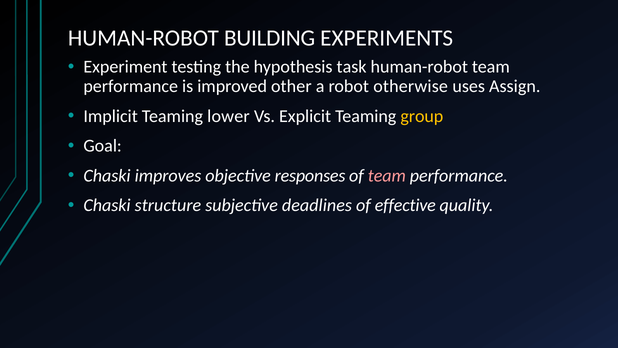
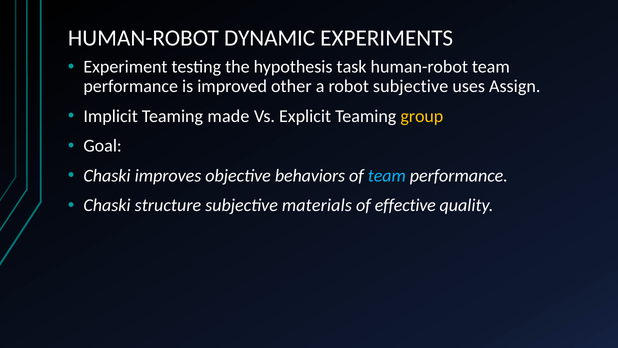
BUILDING: BUILDING -> DYNAMIC (270, 38)
robot otherwise: otherwise -> subjective (411, 86)
lower: lower -> made (228, 116)
responses: responses -> behaviors (310, 176)
team colour: pink -> light blue (387, 176)
deadlines: deadlines -> materials (317, 205)
